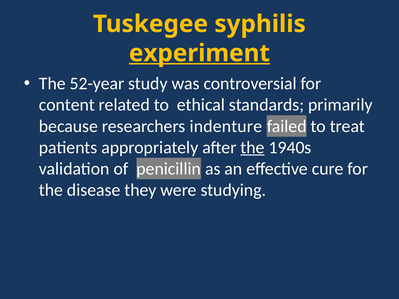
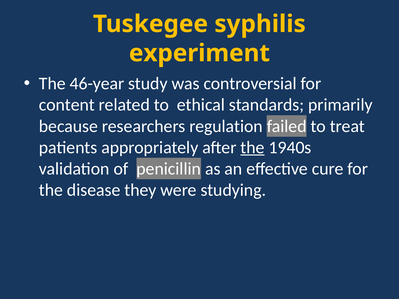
experiment underline: present -> none (199, 53)
52-year: 52-year -> 46-year (97, 84)
indenture: indenture -> regulation (226, 126)
